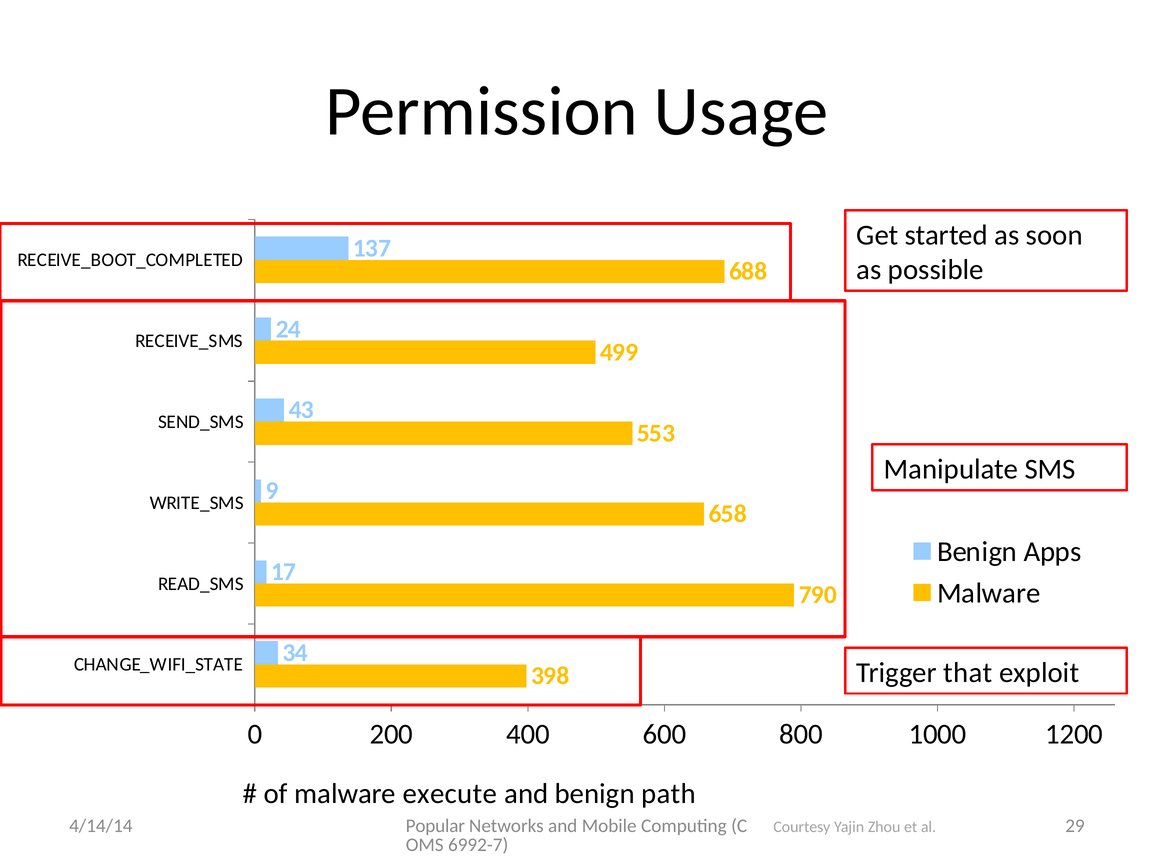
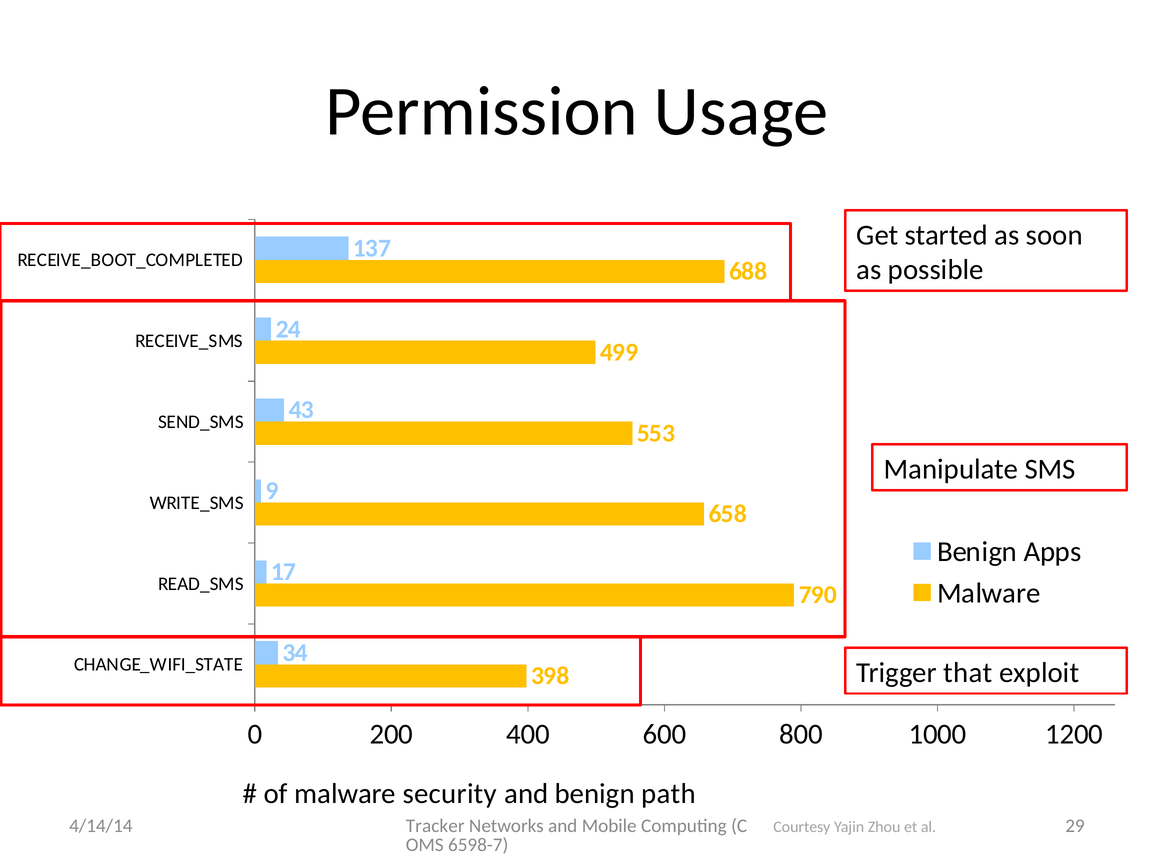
execute: execute -> security (450, 794)
Popular: Popular -> Tracker (435, 826)
6992-7: 6992-7 -> 6598-7 (478, 846)
